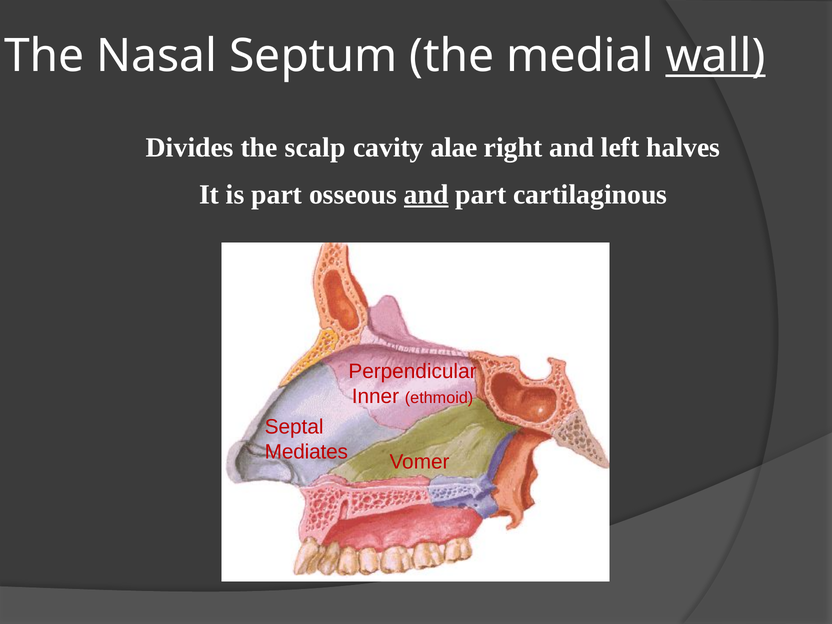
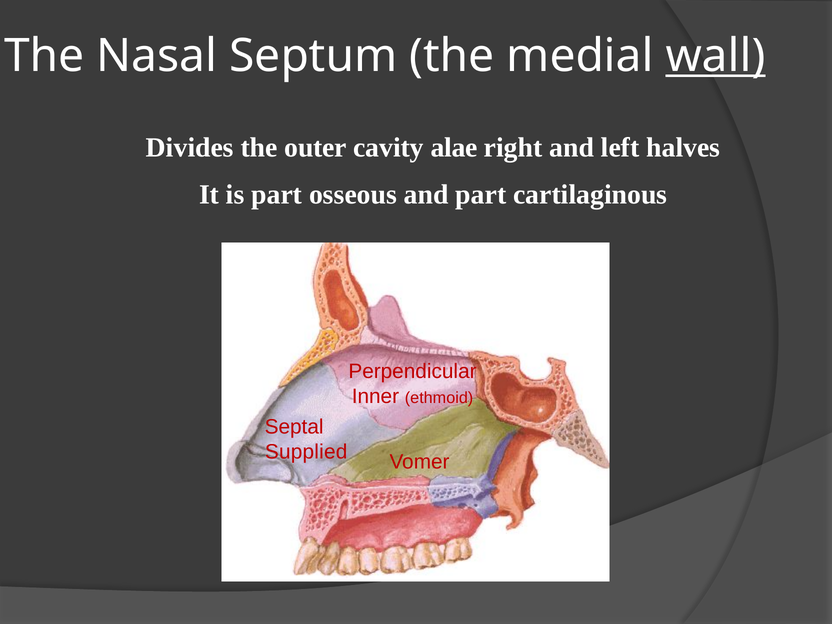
scalp: scalp -> outer (315, 147)
and underline: present -> none (426, 195)
Mediates: Mediates -> Supplied (306, 452)
